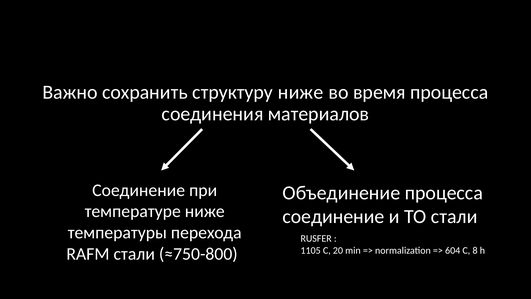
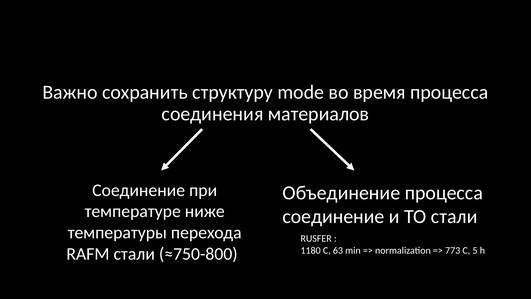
структуру ниже: ниже -> mode (301, 92)
1105: 1105 -> 1180 (311, 250)
20: 20 -> 63 (338, 250)
604: 604 -> 773 (453, 250)
8: 8 -> 5 (475, 250)
